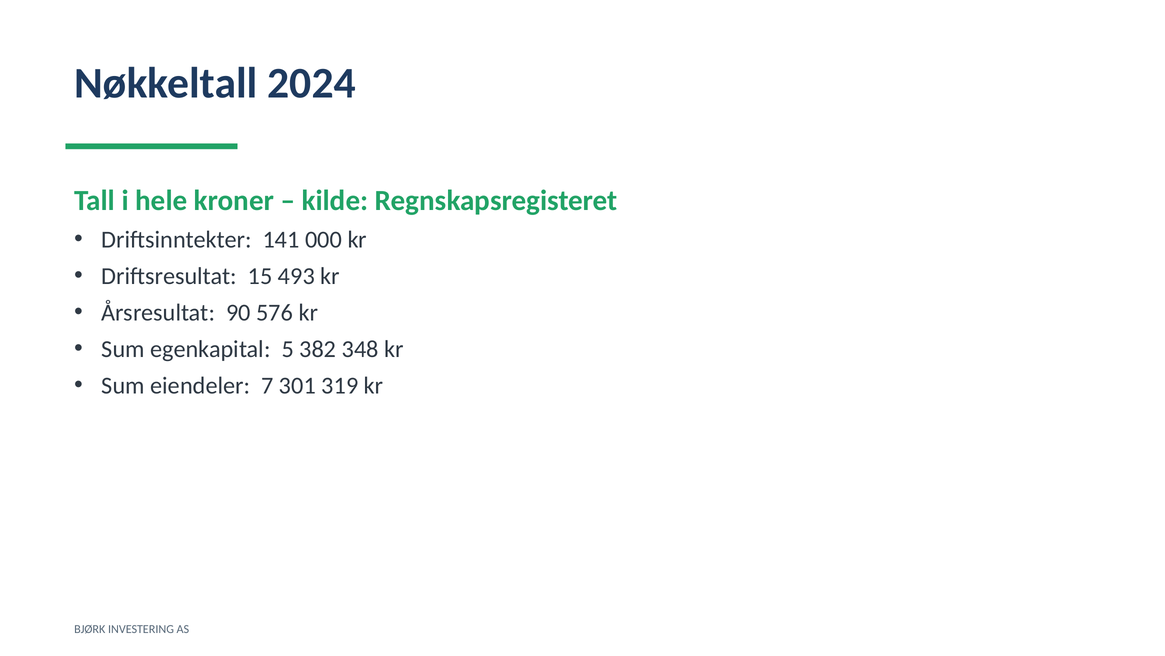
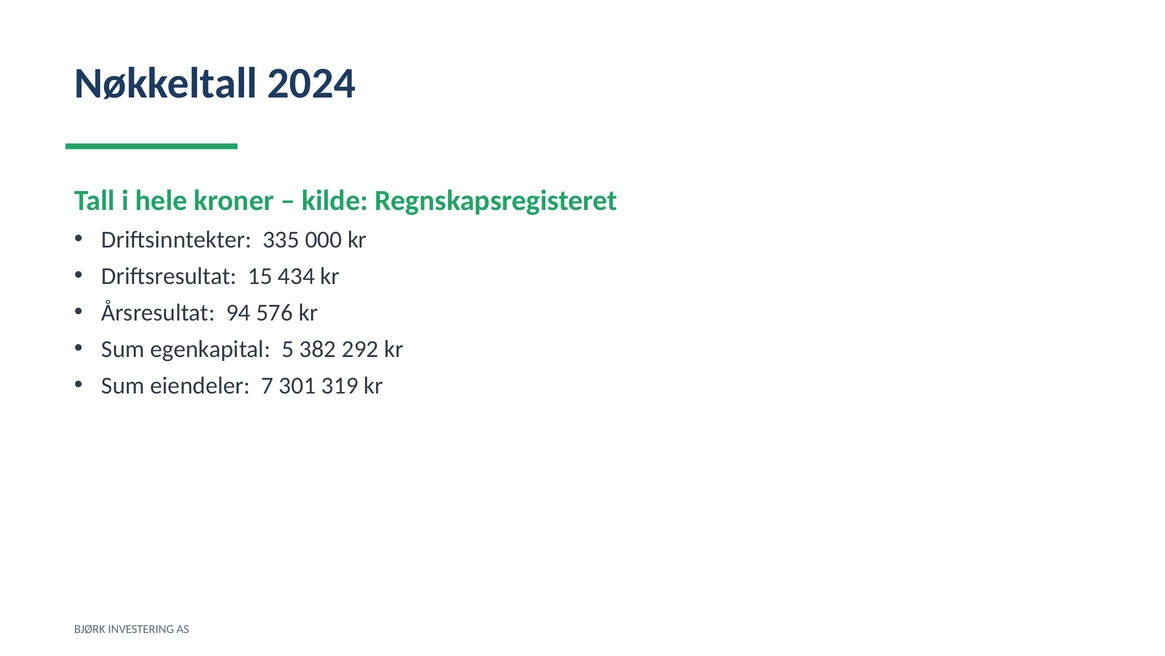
141: 141 -> 335 (281, 240)
493: 493 -> 434 (296, 276)
90: 90 -> 94 (238, 312)
348: 348 -> 292 (360, 349)
